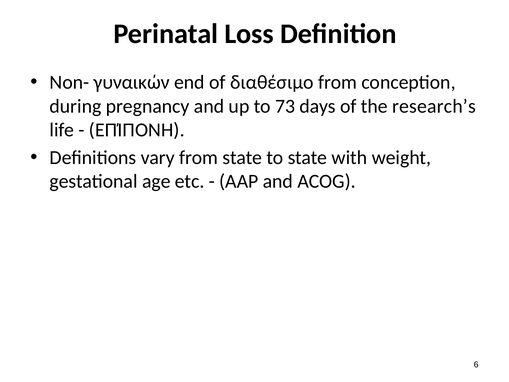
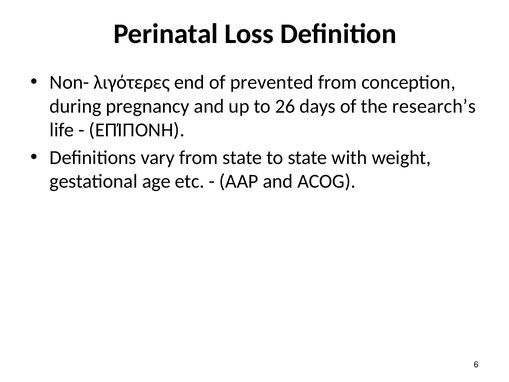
γυναικών: γυναικών -> λιγότερες (132, 82)
διαθέσιμο: διαθέσιμο -> prevented (272, 82)
73: 73 -> 26 (285, 106)
